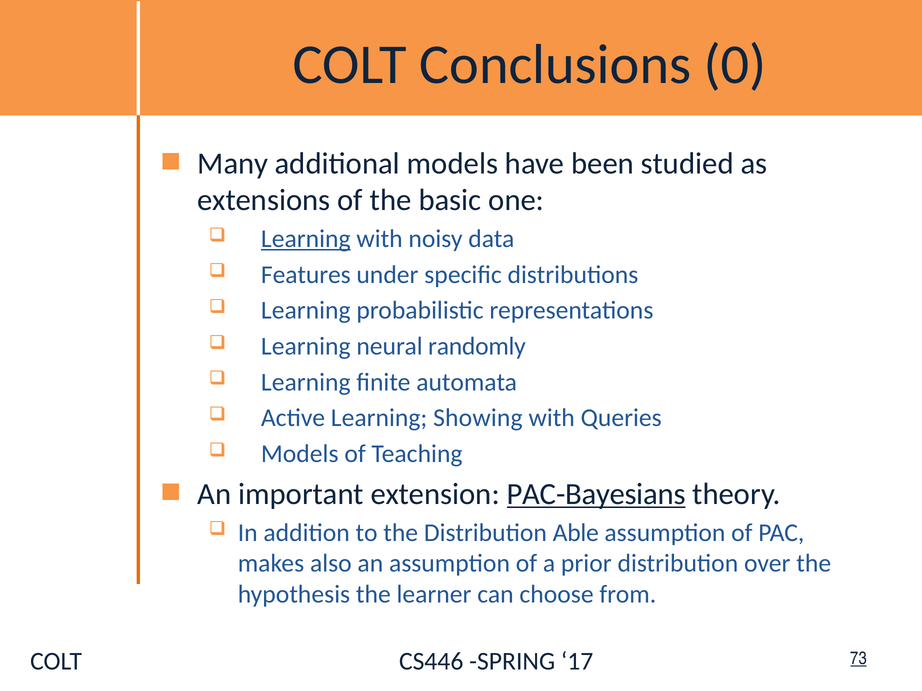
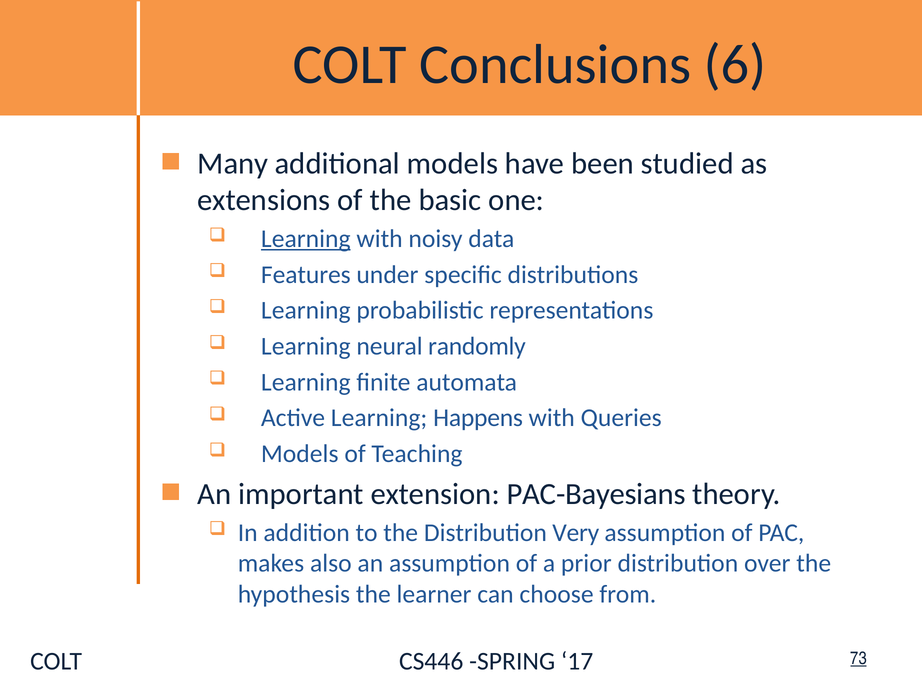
0: 0 -> 6 (735, 65)
Showing: Showing -> Happens (478, 418)
PAC-Bayesians underline: present -> none (596, 494)
Able: Able -> Very (576, 533)
